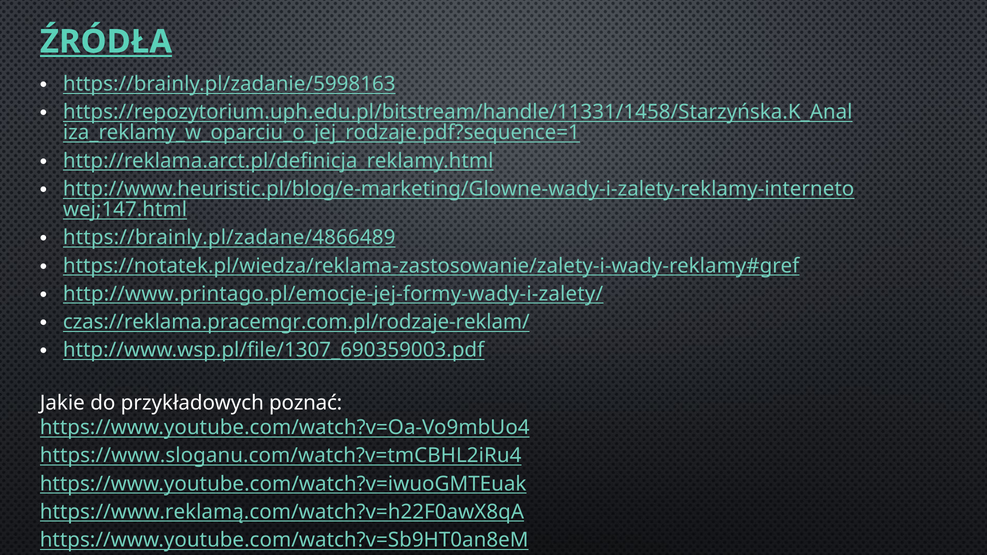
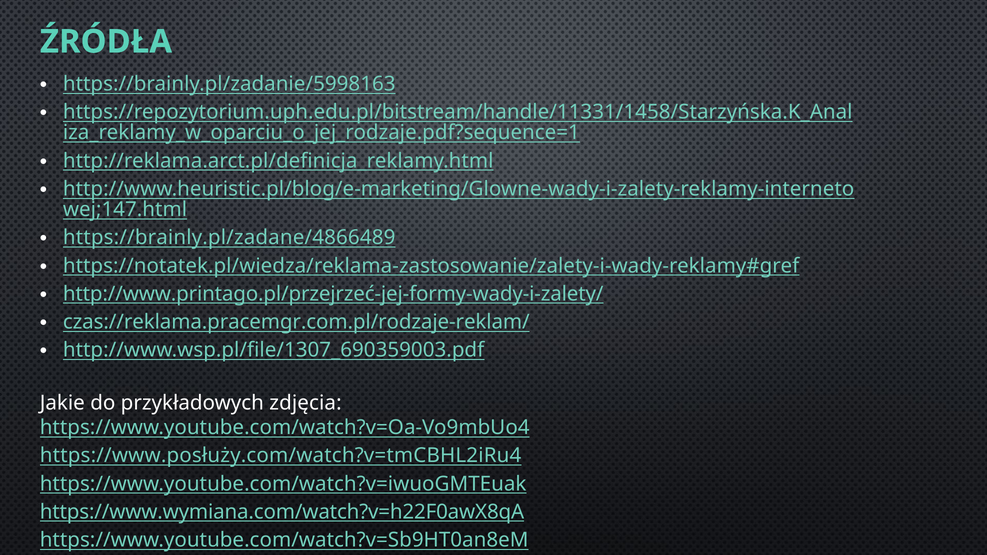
ŹRÓDŁA underline: present -> none (106, 42)
http://www.printago.pl/emocje-jej-formy-wady-i-zalety/: http://www.printago.pl/emocje-jej-formy-wady-i-zalety/ -> http://www.printago.pl/przejrzeć-jej-formy-wady-i-zalety/ (333, 294)
poznać: poznać -> zdjęcia (306, 403)
https://www.sloganu.com/watch?v=tmCBHL2iRu4: https://www.sloganu.com/watch?v=tmCBHL2iRu4 -> https://www.posłuży.com/watch?v=tmCBHL2iRu4 (281, 456)
https://www.reklamą.com/watch?v=h22F0awX8qA: https://www.reklamą.com/watch?v=h22F0awX8qA -> https://www.wymiana.com/watch?v=h22F0awX8qA (282, 512)
